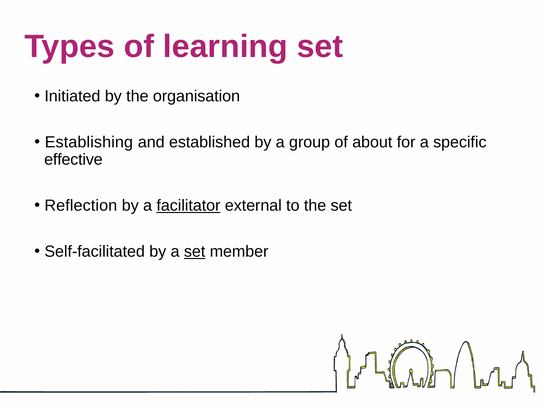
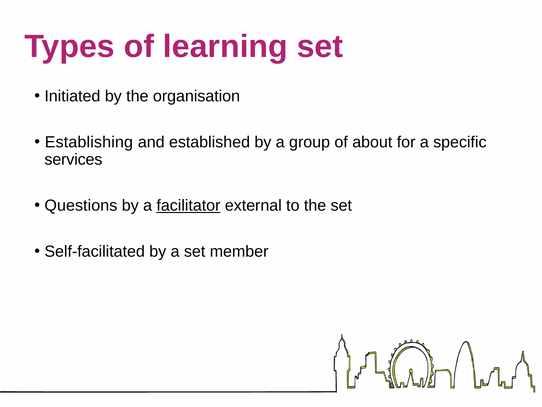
effective: effective -> services (73, 159)
Reflection: Reflection -> Questions (81, 205)
set underline: present -> none (195, 251)
